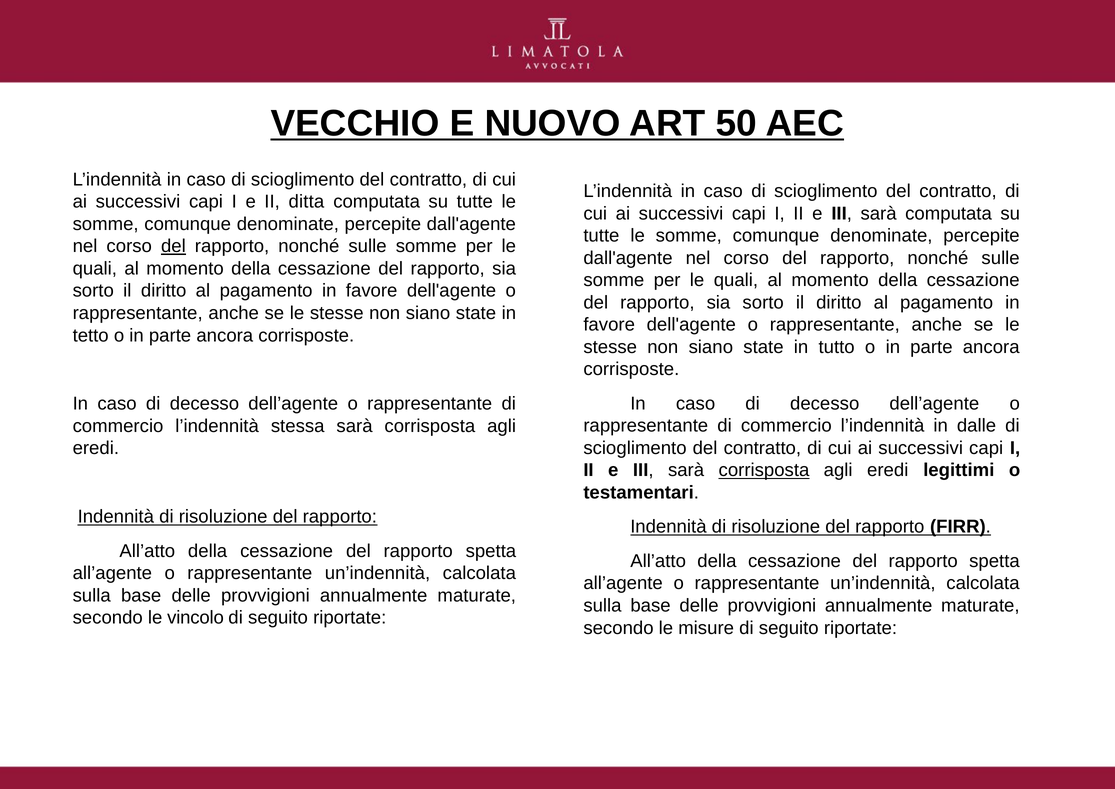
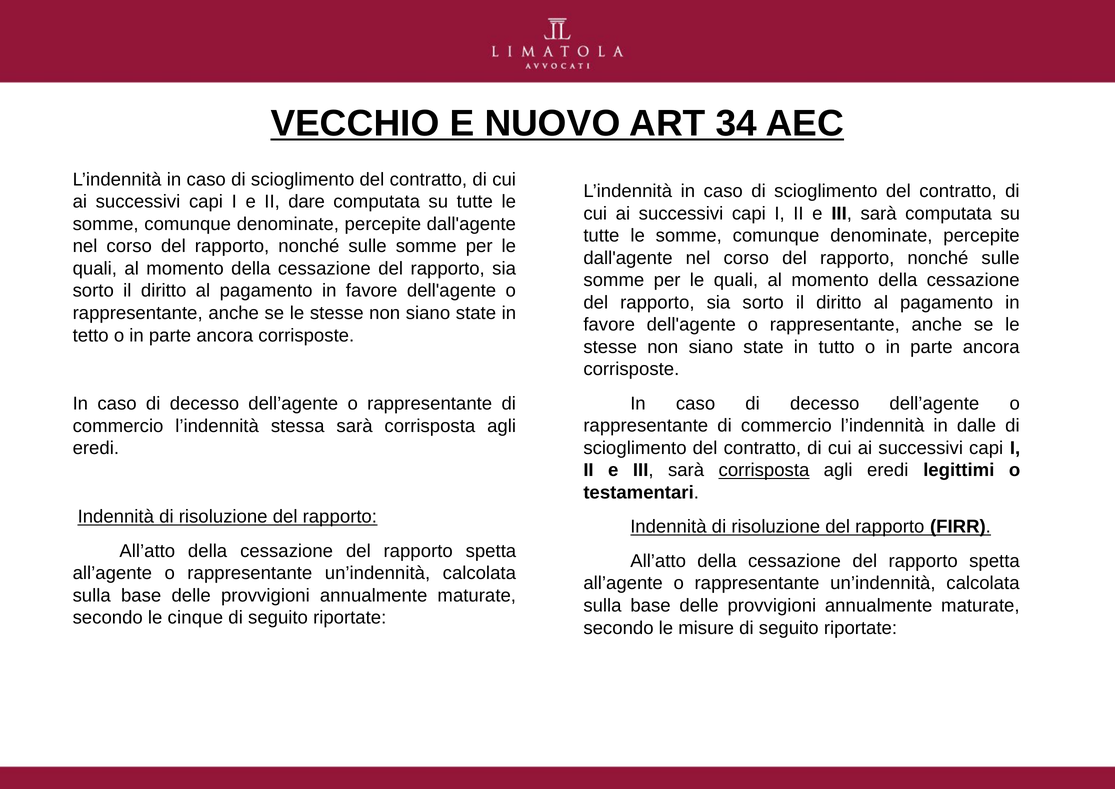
50: 50 -> 34 (736, 123)
ditta: ditta -> dare (307, 202)
del underline: present -> none (173, 246)
vincolo: vincolo -> cinque (195, 618)
